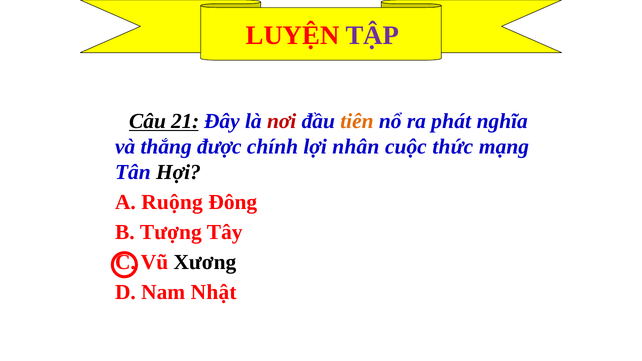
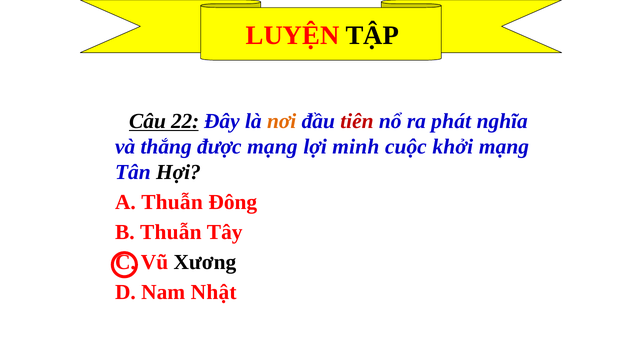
TẬP colour: purple -> black (372, 36)
21: 21 -> 22 (185, 121)
nơi colour: red -> orange (282, 121)
tiên colour: orange -> red (357, 121)
được chính: chính -> mạng (272, 147)
nhân: nhân -> minh (356, 147)
thức: thức -> khởi (453, 147)
A Ruộng: Ruộng -> Thuẫn (172, 202)
B Tượng: Tượng -> Thuẫn (171, 232)
